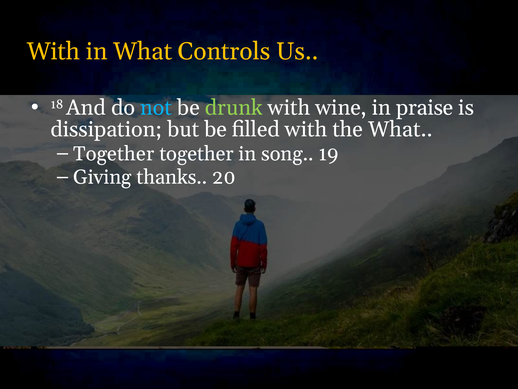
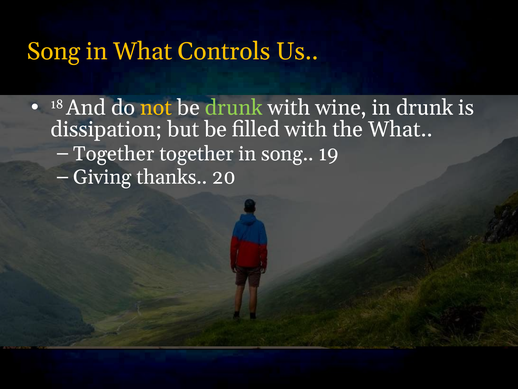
With: With -> Song (53, 51)
not colour: light blue -> yellow (156, 108)
in praise: praise -> drunk (425, 108)
